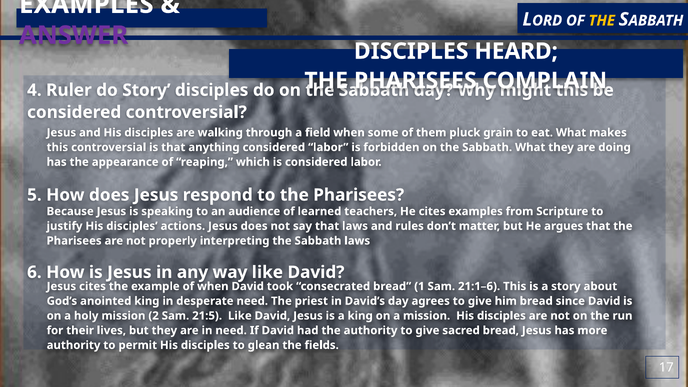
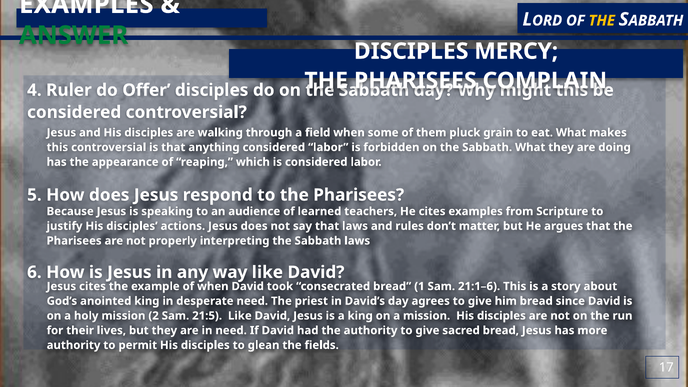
ANSWER colour: purple -> green (74, 35)
HEARD: HEARD -> MERCY (516, 51)
do Story: Story -> Offer (146, 90)
